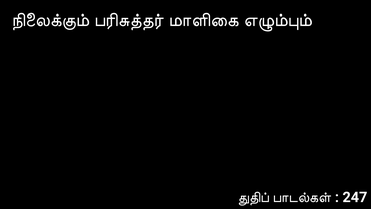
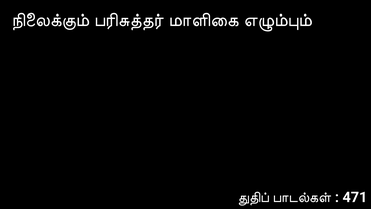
247: 247 -> 471 (355, 197)
